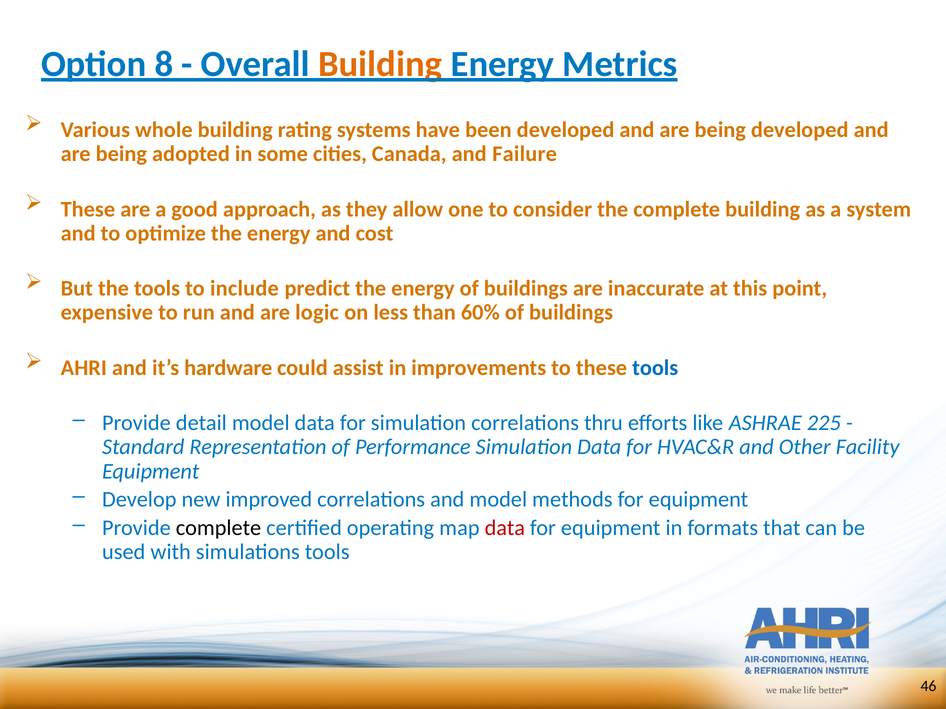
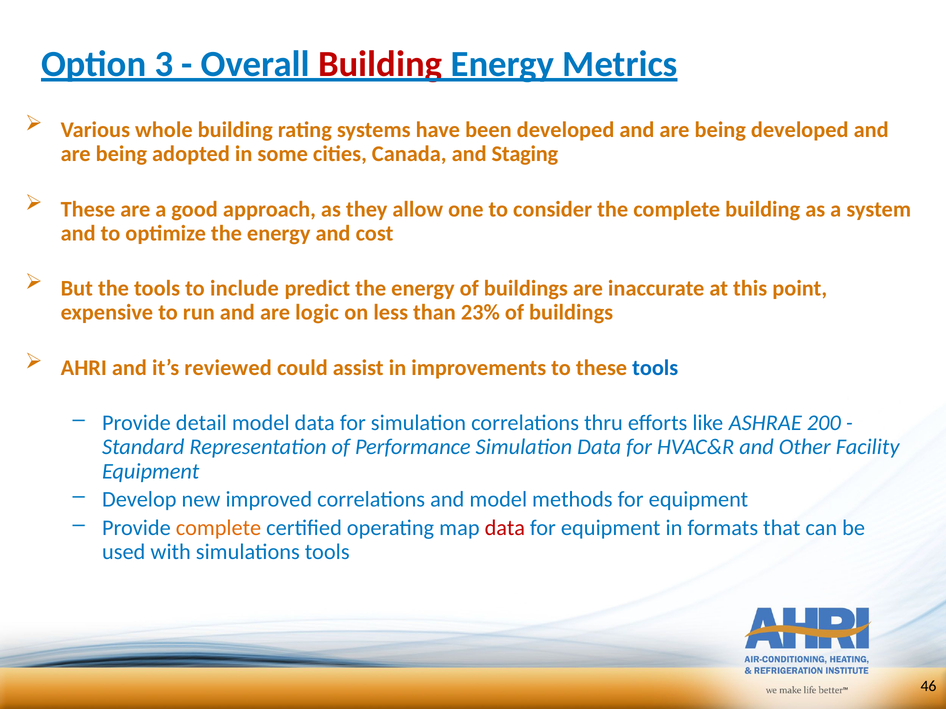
8: 8 -> 3 (164, 64)
Building colour: orange -> red (380, 64)
Failure: Failure -> Staging (525, 154)
60%: 60% -> 23% (480, 313)
hardware: hardware -> reviewed (228, 368)
225: 225 -> 200 (824, 423)
complete colour: black -> orange (219, 528)
